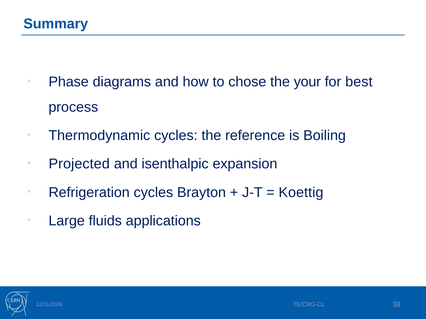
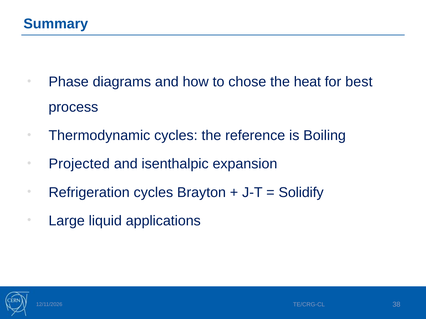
your: your -> heat (307, 82)
Koettig: Koettig -> Solidify (301, 193)
fluids: fluids -> liquid (105, 221)
